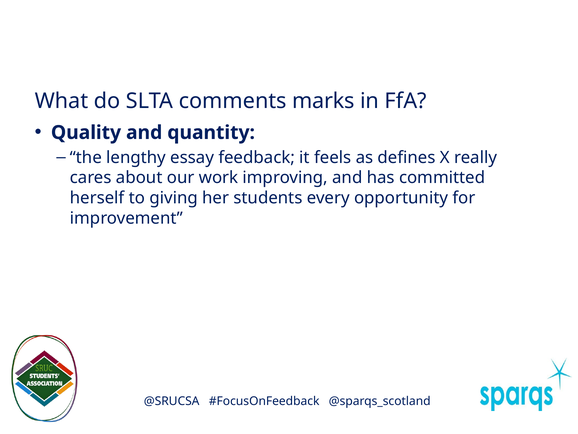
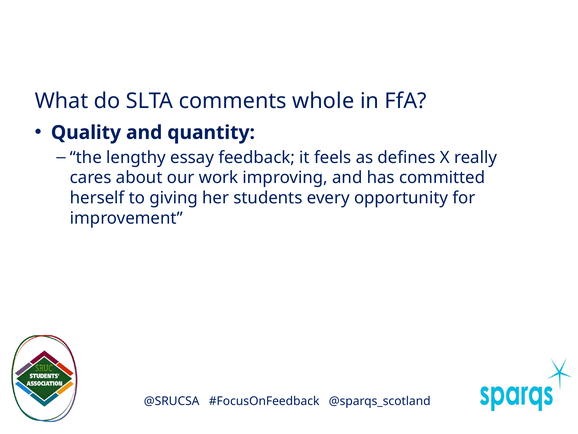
marks: marks -> whole (323, 101)
